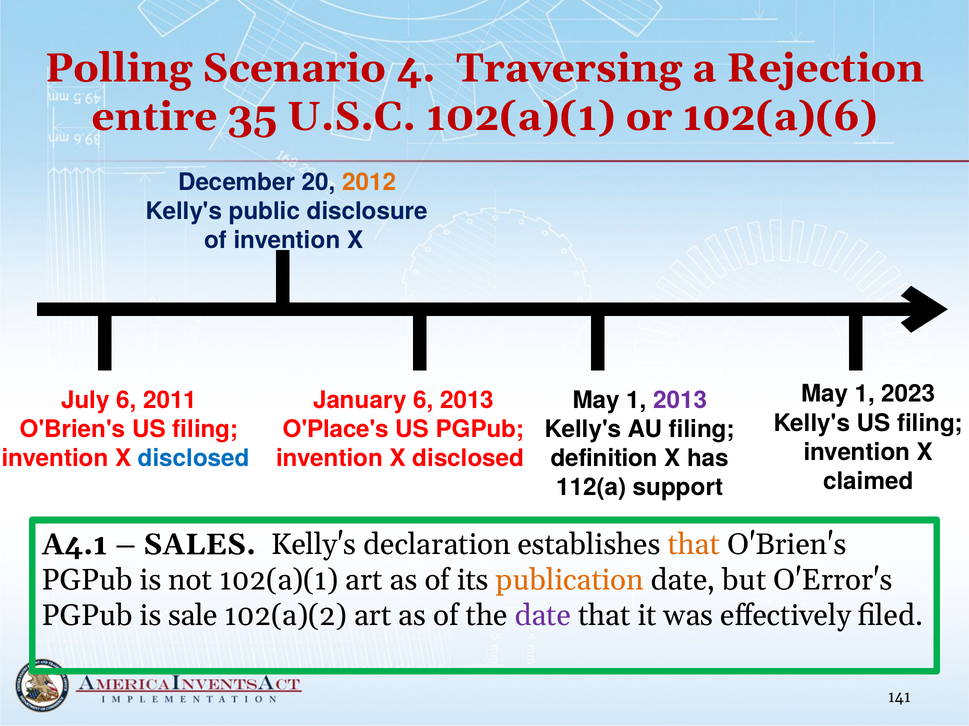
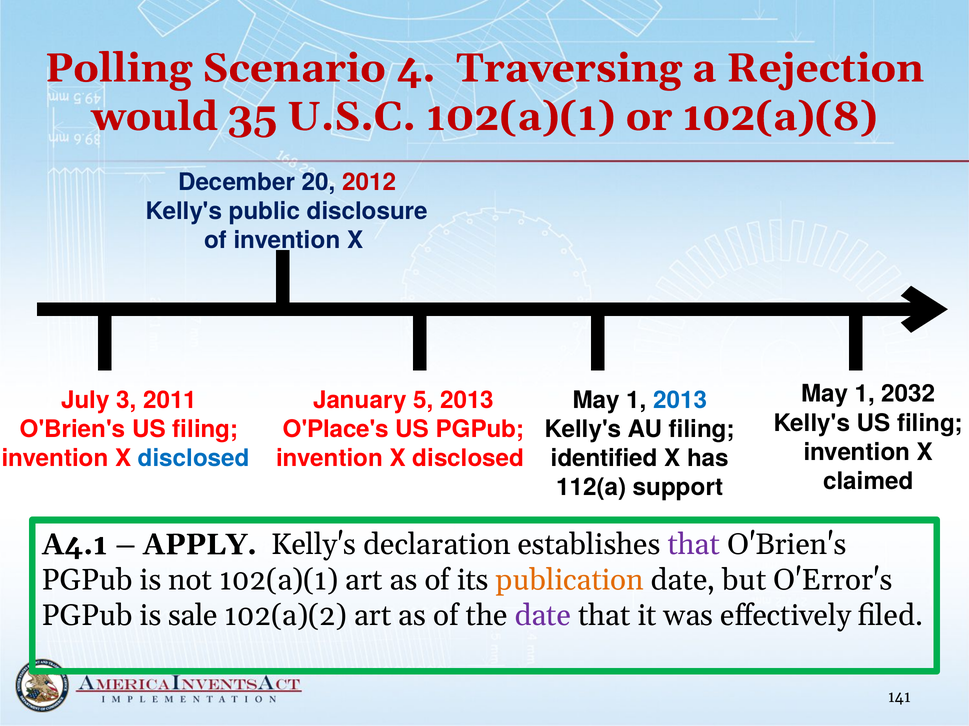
entire: entire -> would (155, 117)
102(a)(6: 102(a)(6 -> 102(a)(8 (780, 117)
2012 colour: orange -> red (369, 182)
2023: 2023 -> 2032 (908, 394)
July 6: 6 -> 3 (126, 400)
January 6: 6 -> 5 (423, 400)
2013 colour: purple -> blue (680, 400)
definition: definition -> identified (604, 459)
SALES: SALES -> APPLY (200, 545)
that colour: orange -> purple (694, 545)
